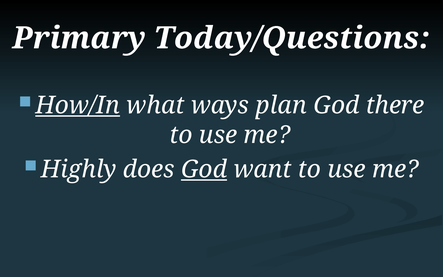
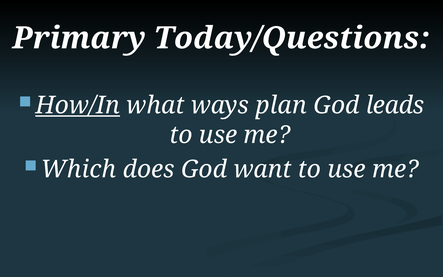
there: there -> leads (395, 105)
Highly: Highly -> Which (79, 169)
God underline: present -> none (204, 169)
